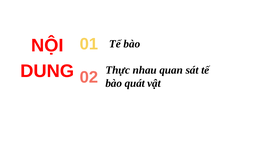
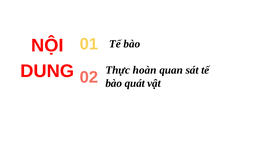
nhau: nhau -> hoàn (145, 70)
